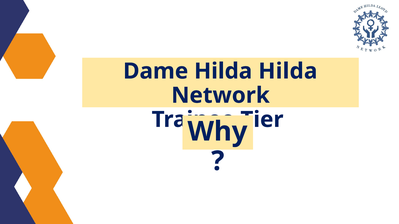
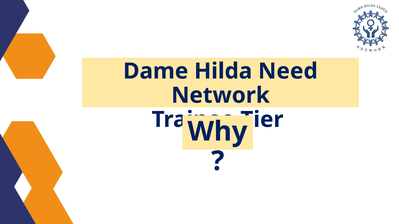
Hilda Hilda: Hilda -> Need (288, 71)
